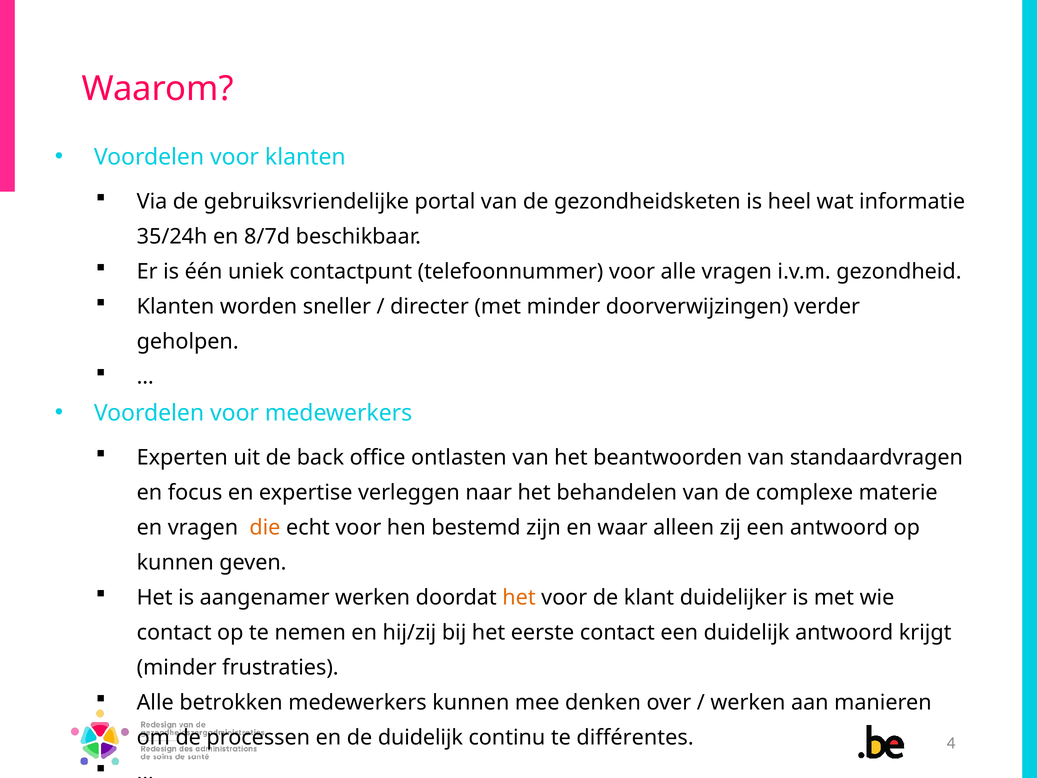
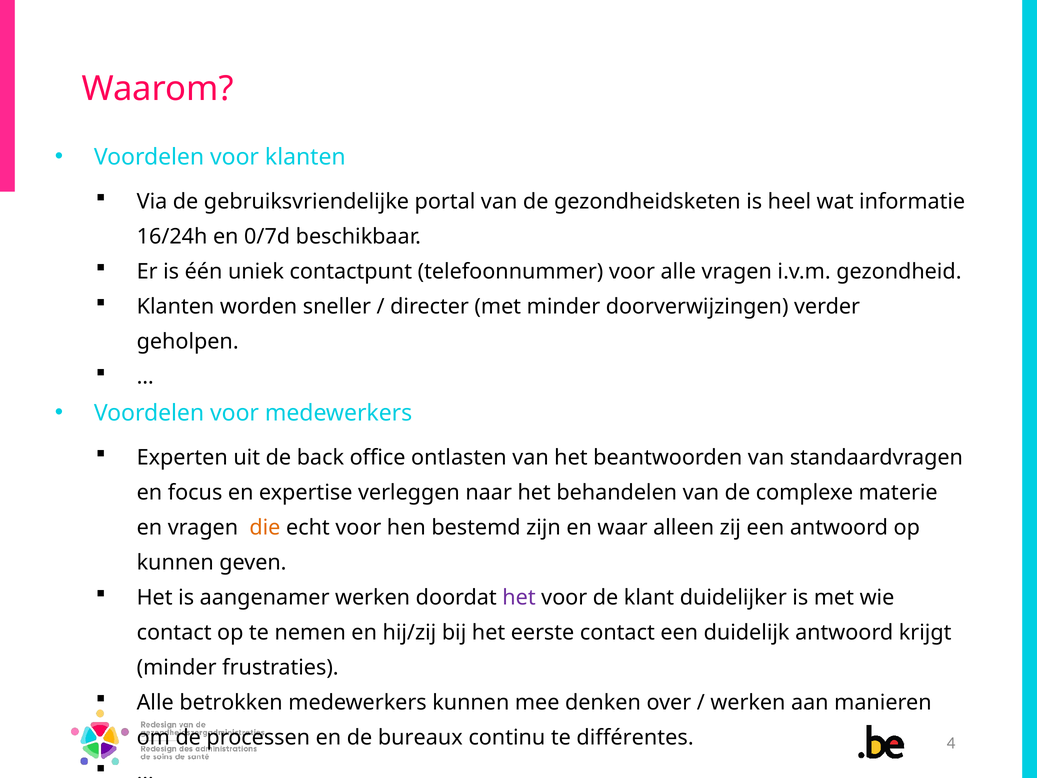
35/24h: 35/24h -> 16/24h (172, 236)
8/7d: 8/7d -> 0/7d (267, 236)
het colour: orange -> purple (519, 597)
de duidelijk: duidelijk -> bureaux (420, 737)
